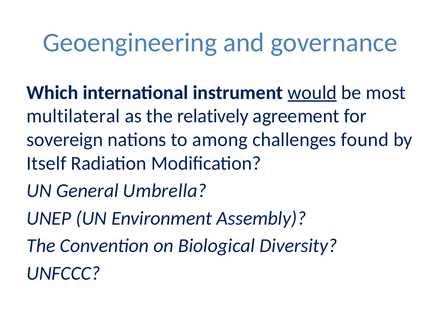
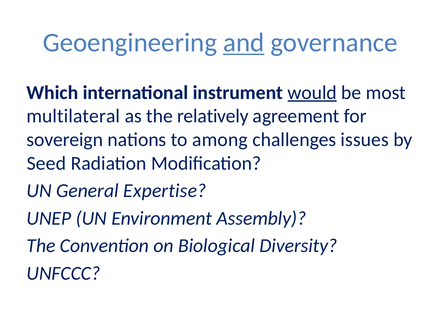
and underline: none -> present (244, 43)
found: found -> issues (365, 140)
Itself: Itself -> Seed (46, 163)
Umbrella: Umbrella -> Expertise (165, 191)
